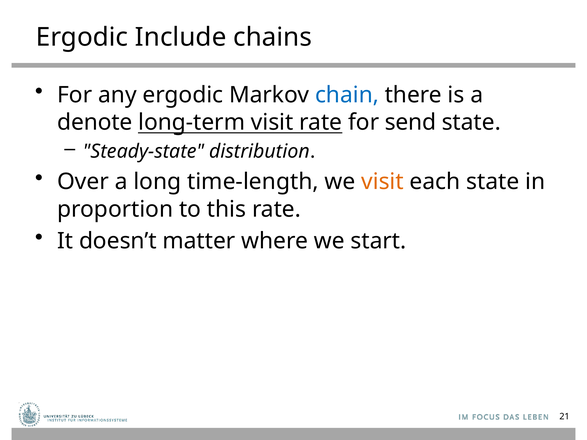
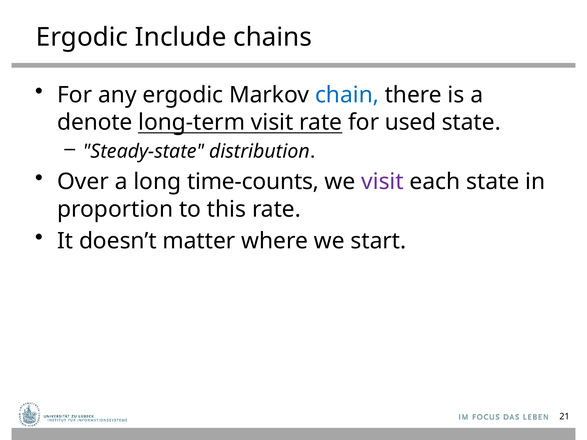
send: send -> used (411, 122)
time-length: time-length -> time-counts (253, 182)
visit colour: orange -> purple (383, 182)
